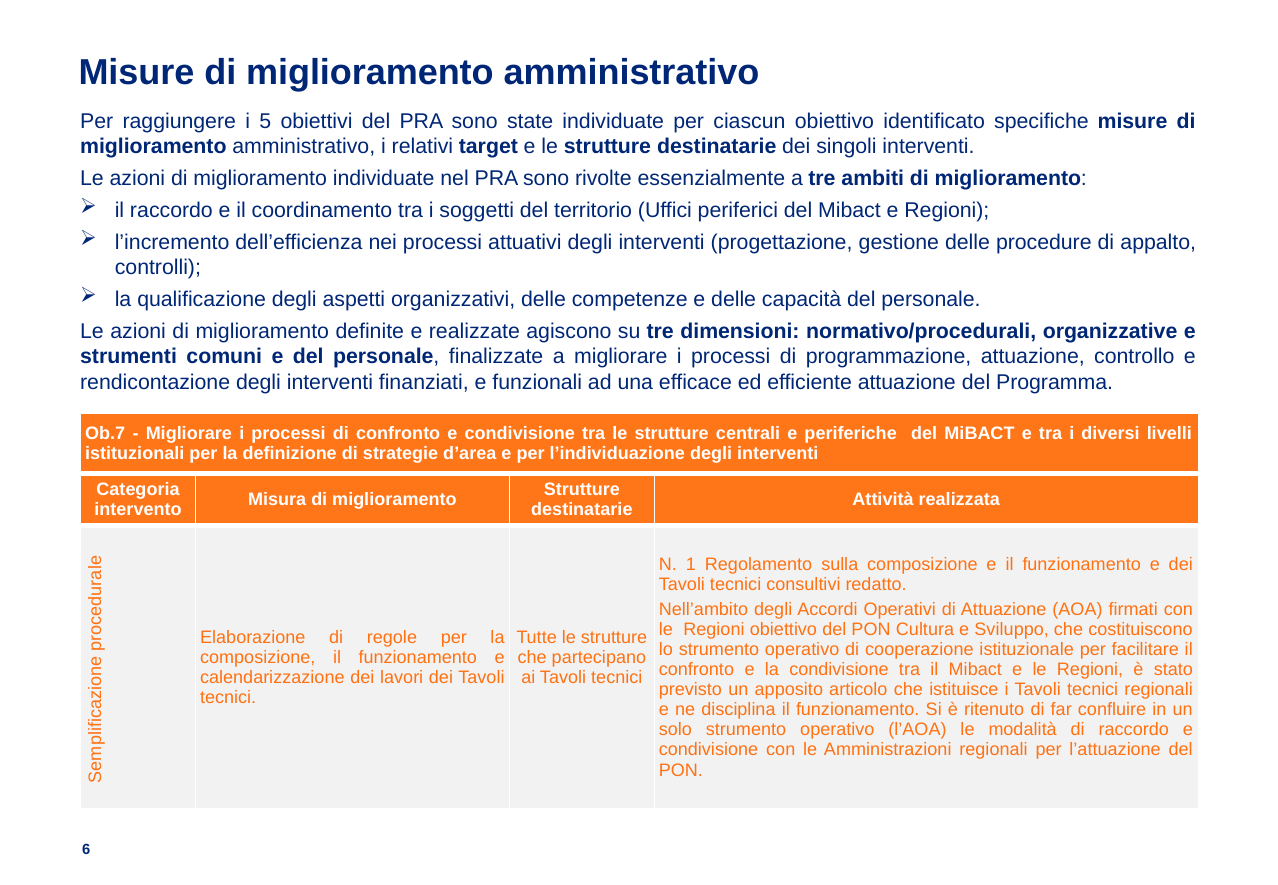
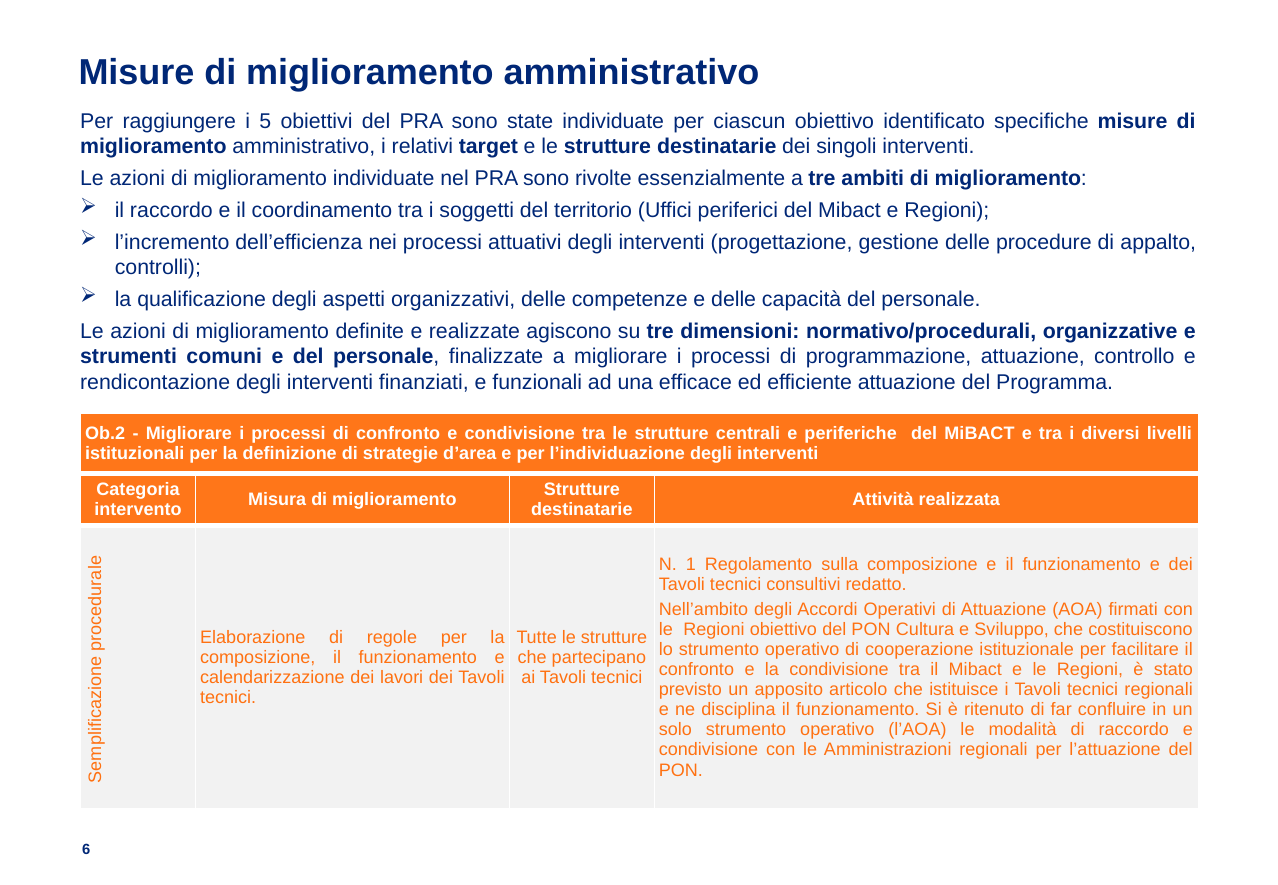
Ob.7: Ob.7 -> Ob.2 (105, 434)
